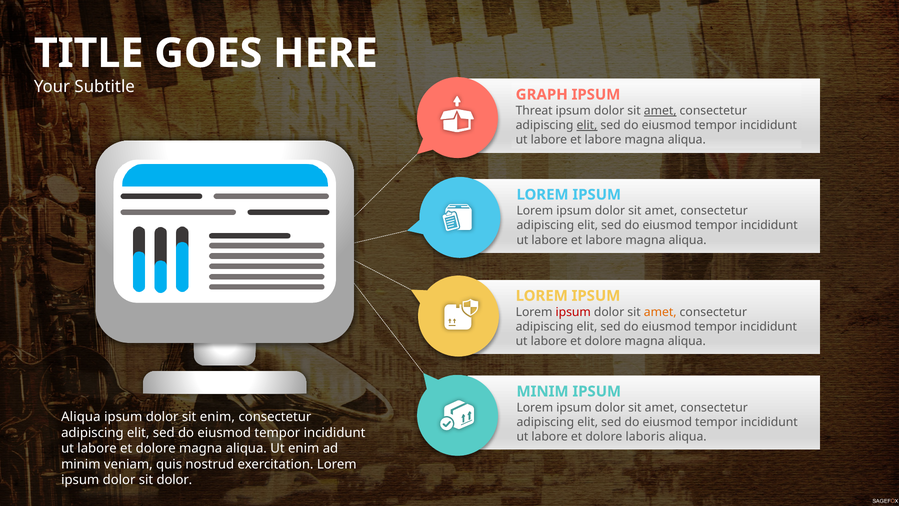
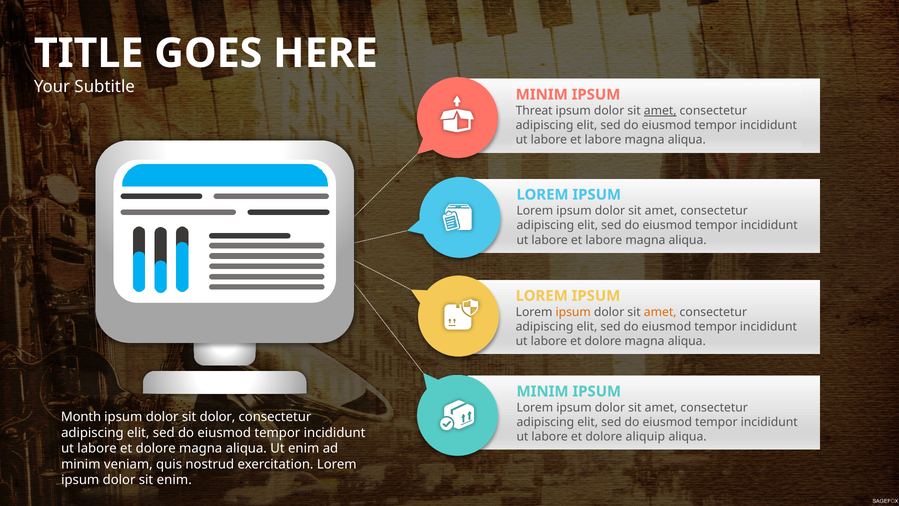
GRAPH: GRAPH -> MINIM (542, 95)
elit underline: present -> none (587, 125)
ipsum colour: red -> orange (573, 312)
Aliqua: Aliqua -> Month (81, 417)
sit enim: enim -> dolor (217, 417)
laboris: laboris -> aliquip (645, 437)
sit dolor: dolor -> enim (174, 480)
